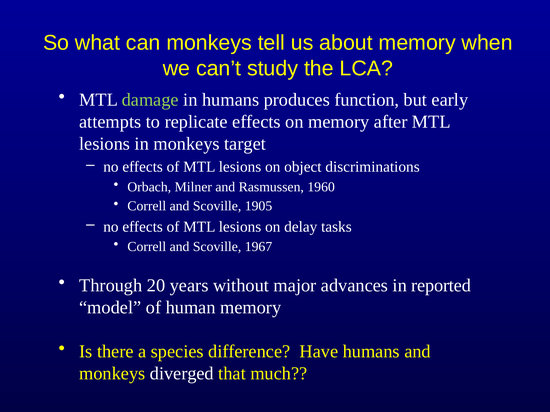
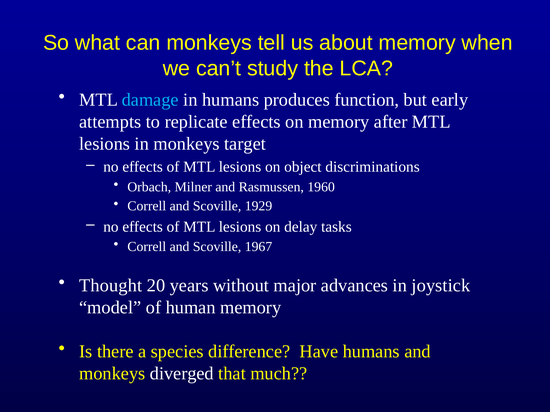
damage colour: light green -> light blue (150, 100)
1905: 1905 -> 1929 (259, 206)
Through: Through -> Thought (111, 286)
reported: reported -> joystick (441, 286)
